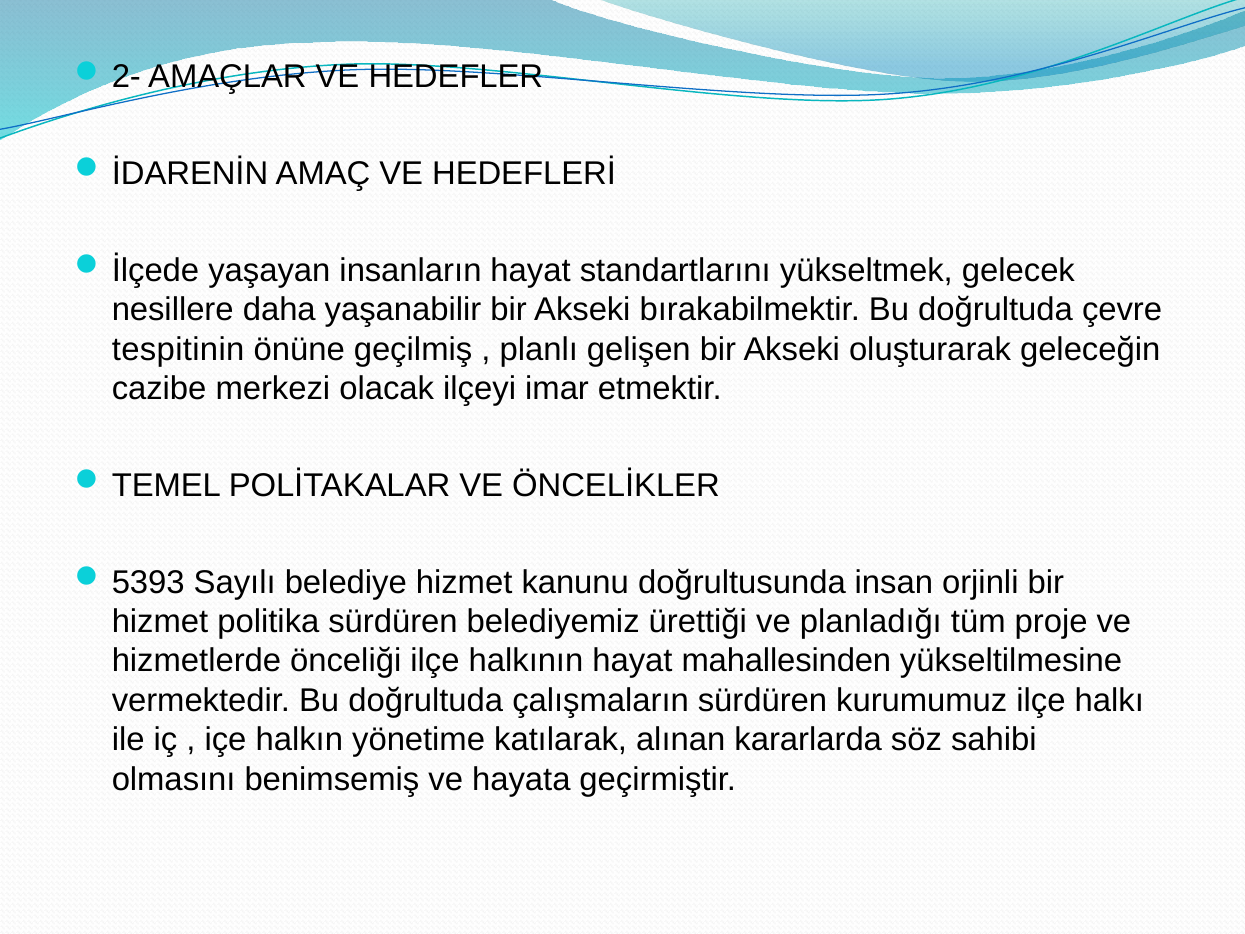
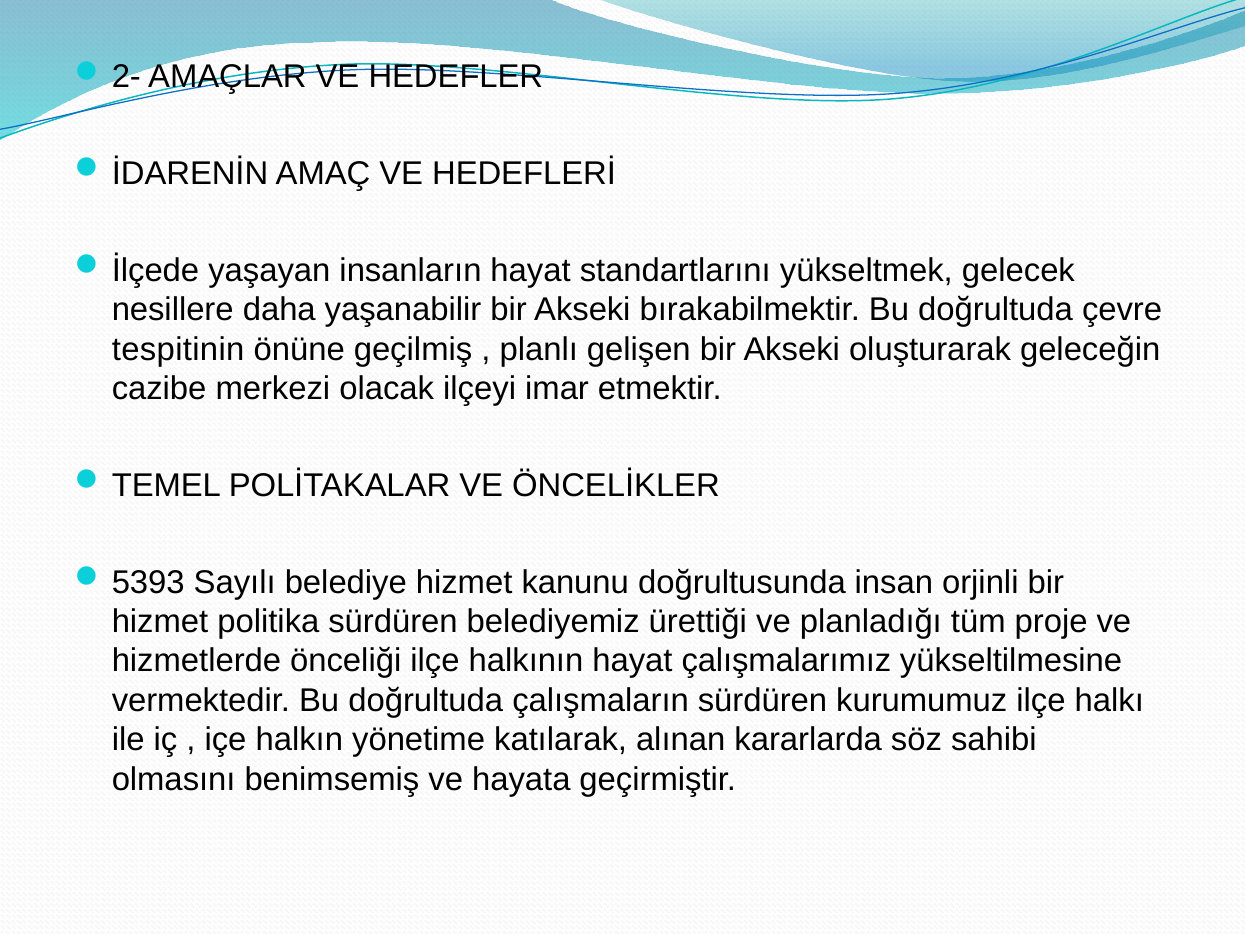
mahallesinden: mahallesinden -> çalışmalarımız (786, 661)
